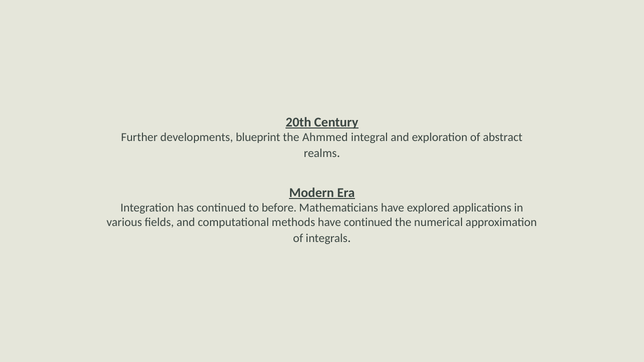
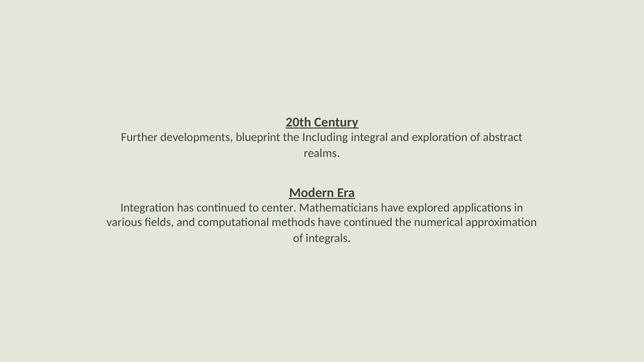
Ahmmed: Ahmmed -> Including (325, 138)
before: before -> center (279, 208)
